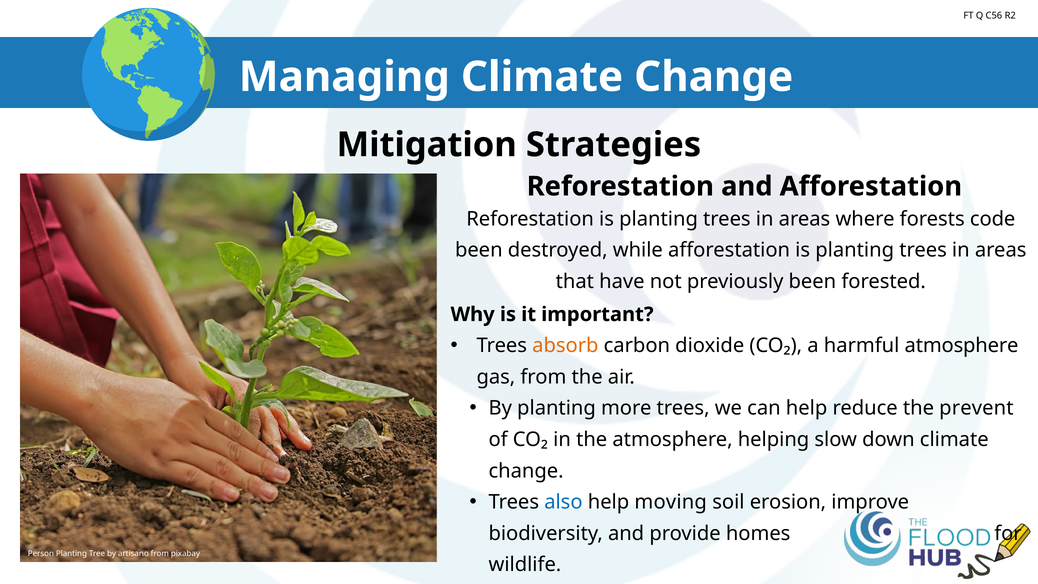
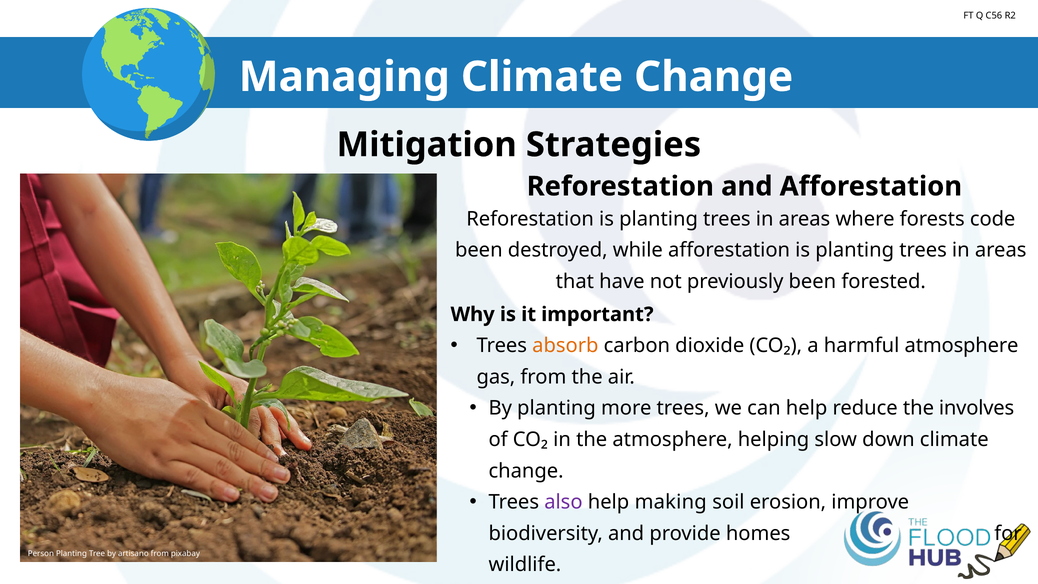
prevent: prevent -> involves (977, 408)
also colour: blue -> purple (563, 502)
moving: moving -> making (671, 502)
